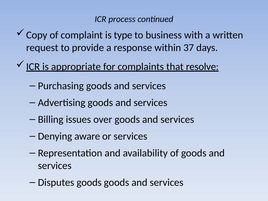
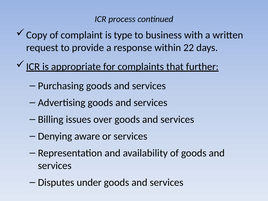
37: 37 -> 22 (189, 48)
resolve: resolve -> further (202, 67)
Disputes goods: goods -> under (89, 182)
